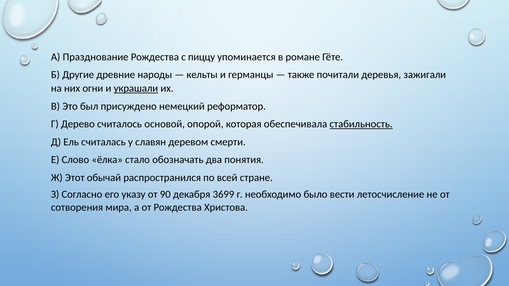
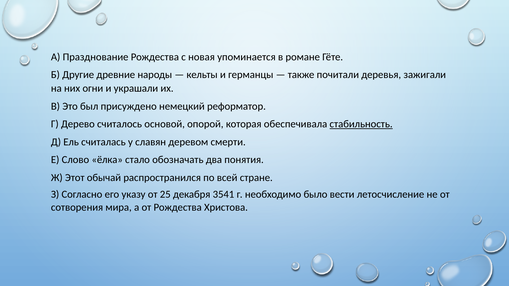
пиццу: пиццу -> новая (202, 57)
украшали underline: present -> none (136, 88)
90: 90 -> 25 (165, 195)
3699: 3699 -> 3541 (223, 195)
